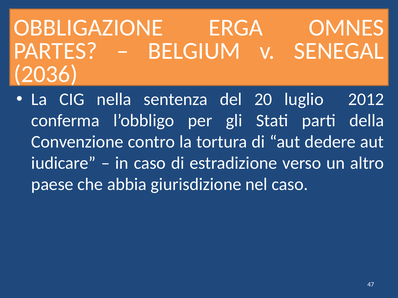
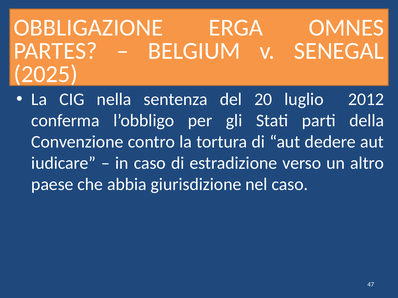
2036: 2036 -> 2025 (46, 74)
